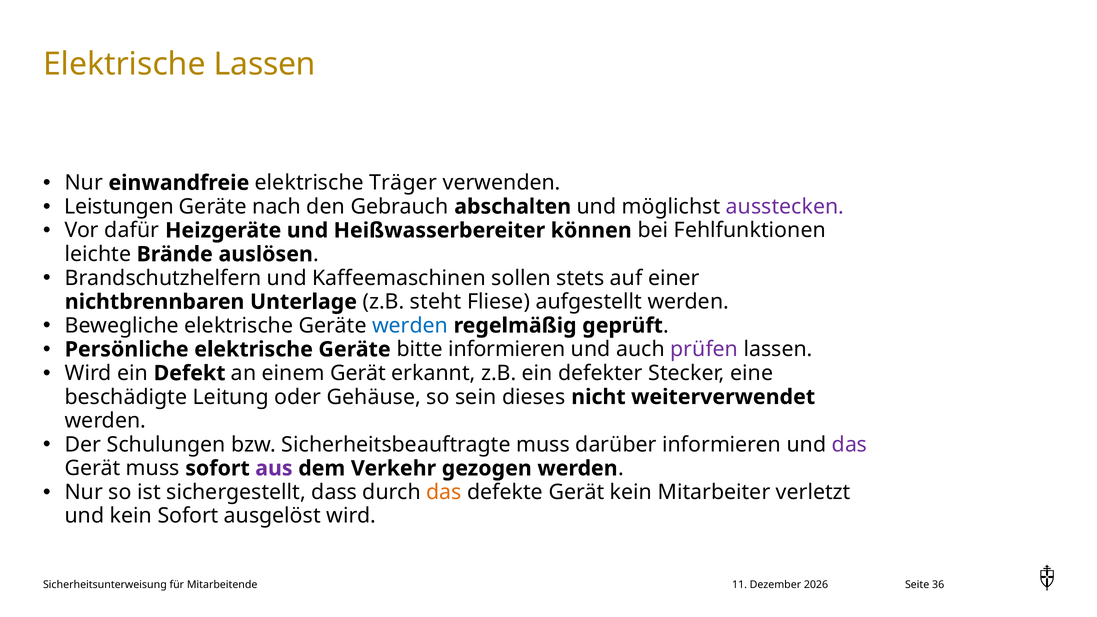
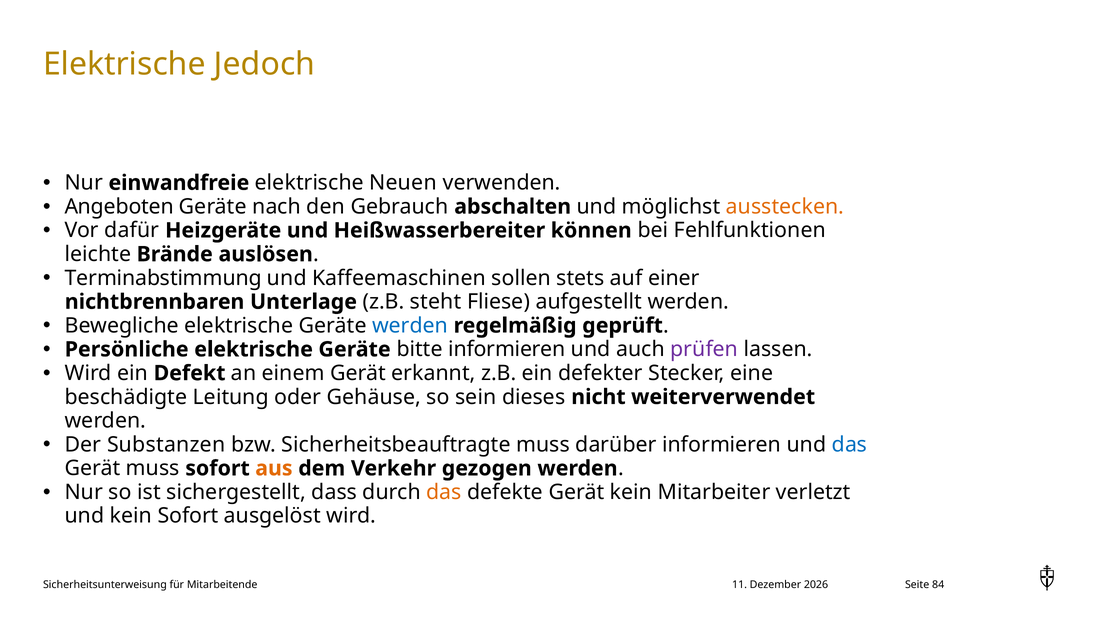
Elektrische Lassen: Lassen -> Jedoch (265, 64)
Träger: Träger -> Neuen (403, 183)
Leistungen: Leistungen -> Angeboten (119, 207)
ausstecken colour: purple -> orange (785, 207)
Brandschutzhelfern: Brandschutzhelfern -> Terminabstimmung (163, 278)
Schulungen: Schulungen -> Substanzen (166, 445)
das colour: purple -> blue (850, 445)
aus colour: purple -> orange (274, 468)
36: 36 -> 84 (938, 585)
